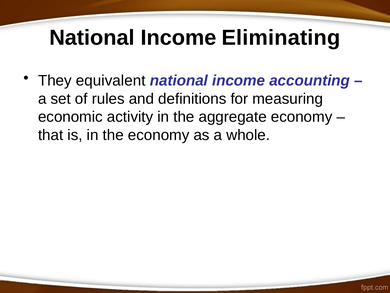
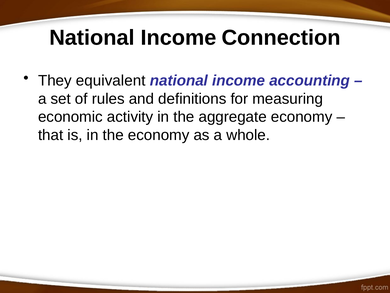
Eliminating: Eliminating -> Connection (281, 38)
